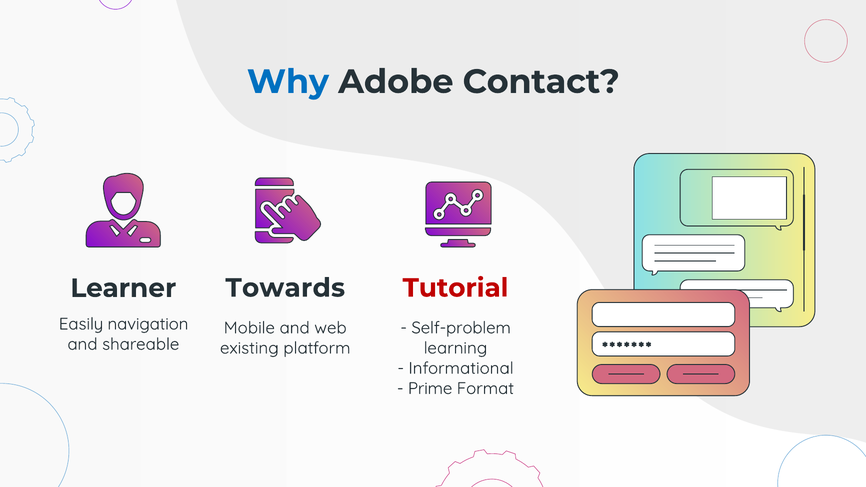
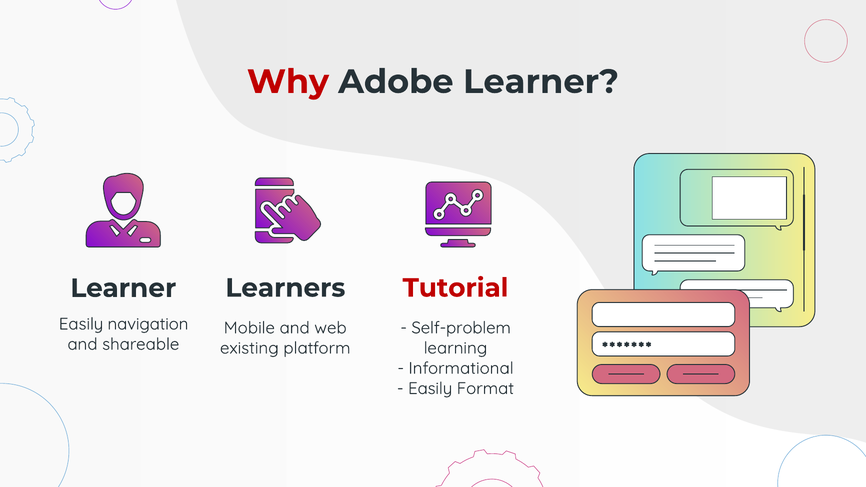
Why colour: blue -> red (288, 82)
Adobe Contact: Contact -> Learner (541, 82)
Towards: Towards -> Learners (285, 288)
Prime: Prime -> Easily (430, 389)
